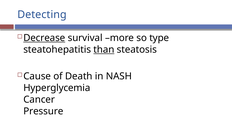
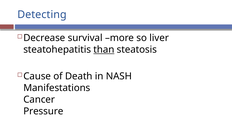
Decrease underline: present -> none (44, 38)
type: type -> liver (159, 38)
Hyperglycemia: Hyperglycemia -> Manifestations (57, 88)
